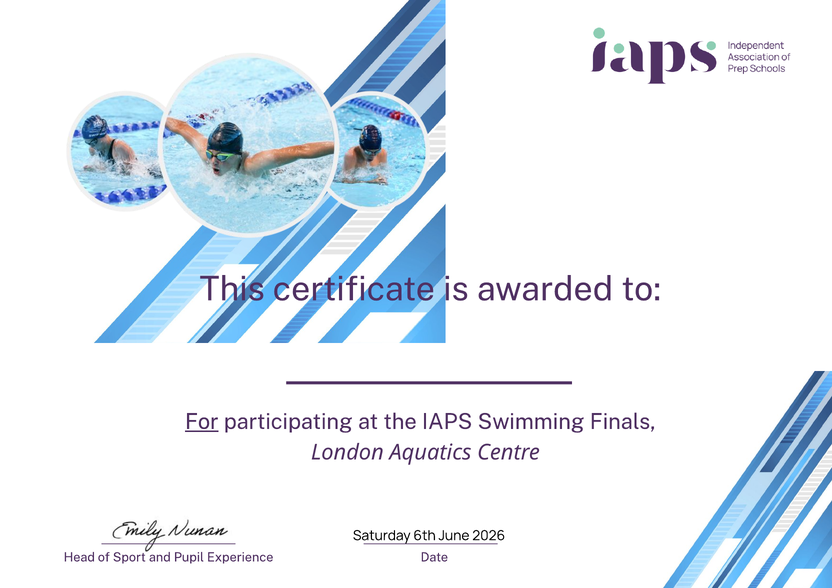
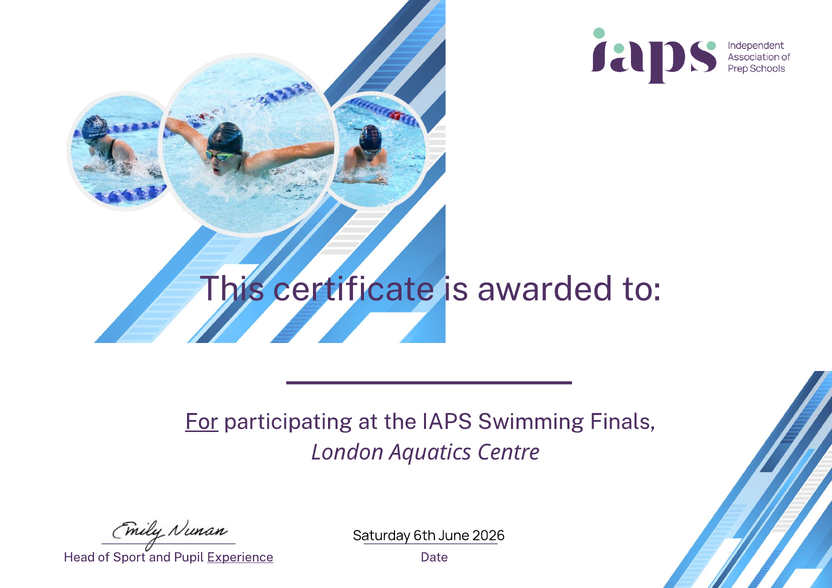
Experience underline: none -> present (240, 557)
